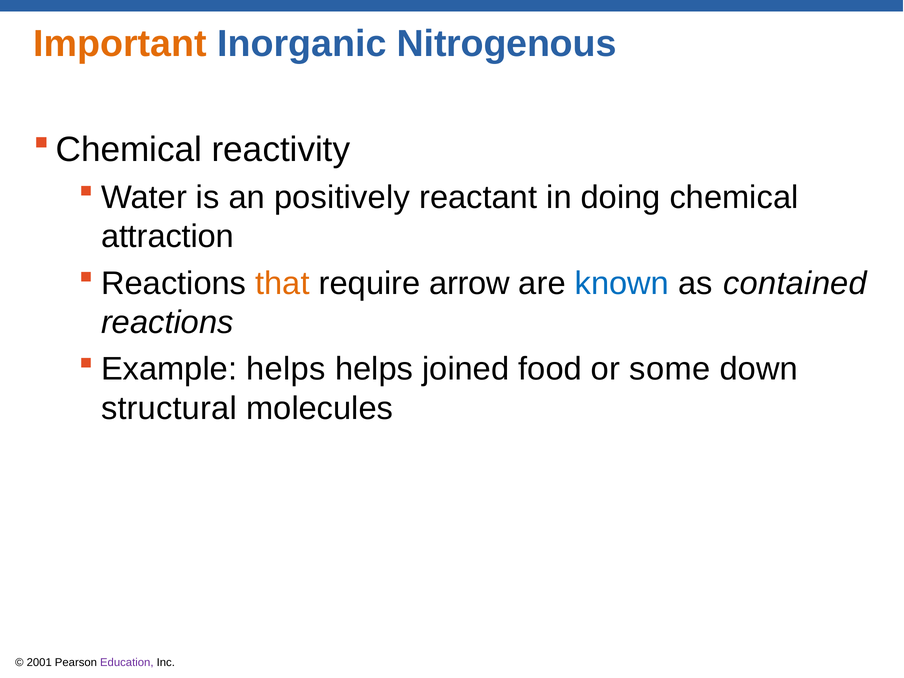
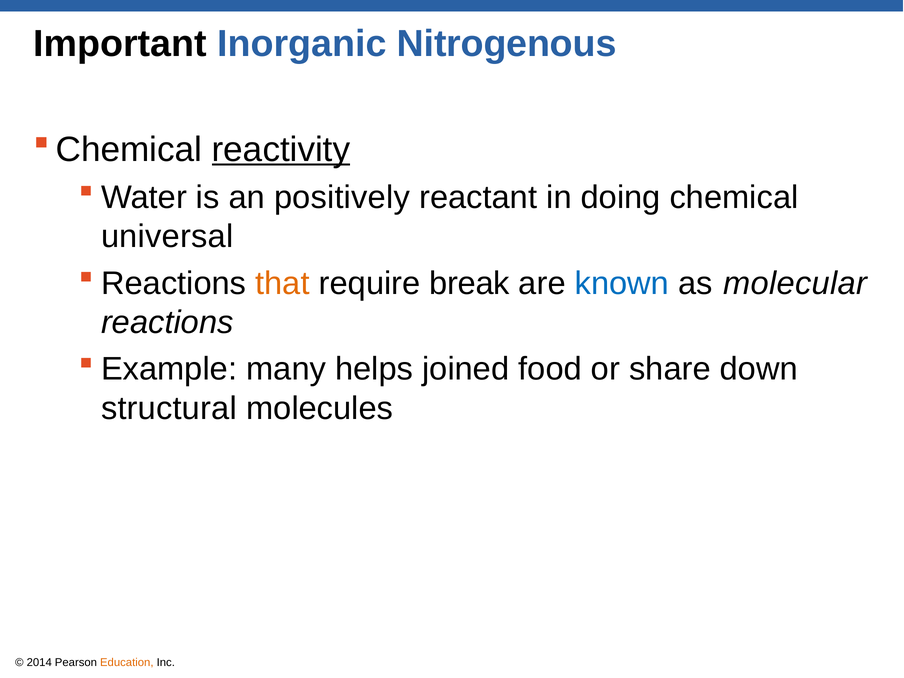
Important colour: orange -> black (120, 44)
reactivity underline: none -> present (281, 149)
attraction: attraction -> universal (167, 237)
arrow: arrow -> break (470, 283)
contained: contained -> molecular (795, 283)
helps: helps -> many (286, 369)
some: some -> share (670, 369)
2001: 2001 -> 2014 (39, 663)
Education colour: purple -> orange (127, 663)
